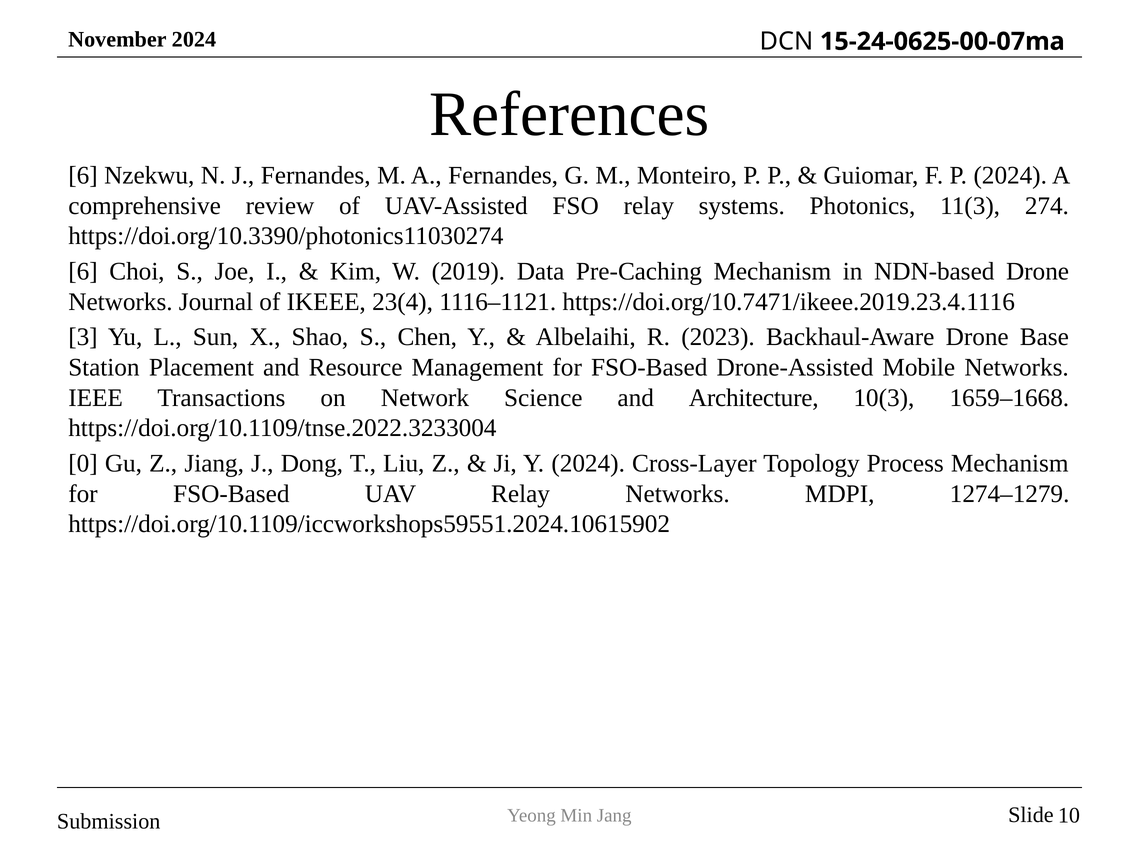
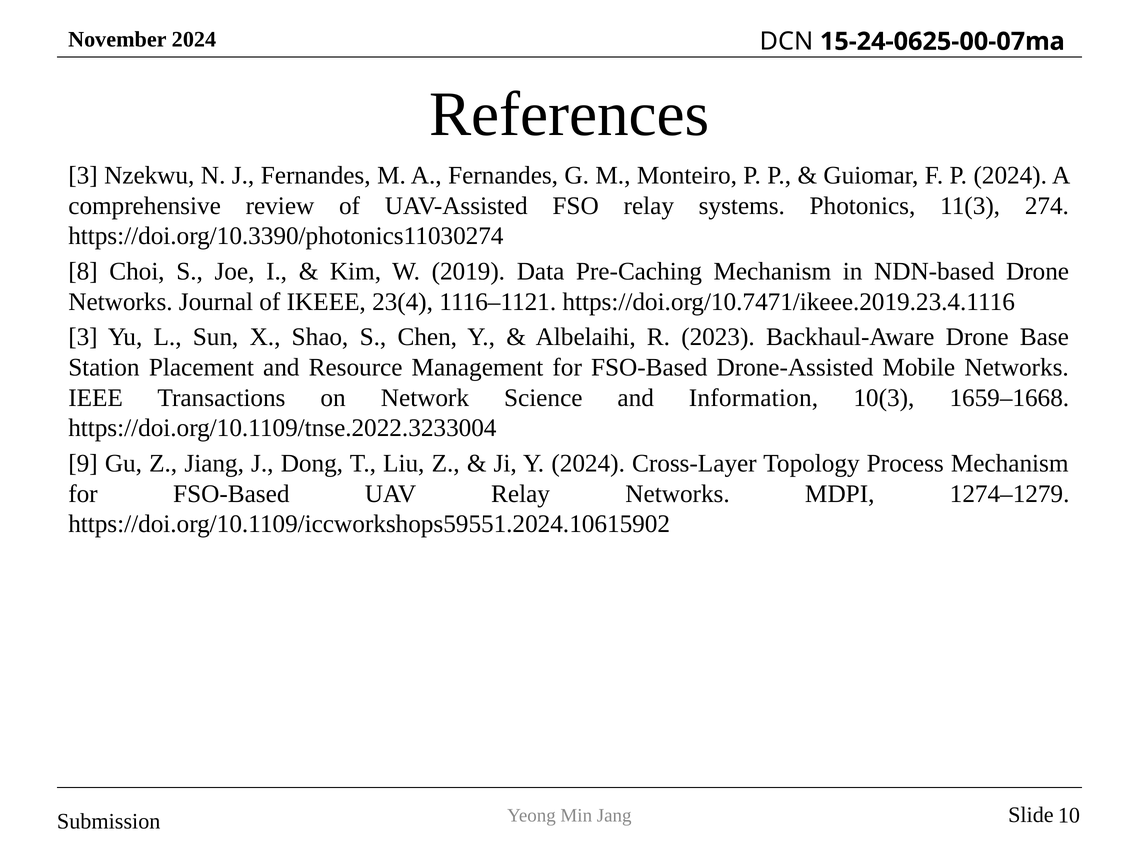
6: 6 -> 3 (83, 176)
6: 6 -> 8 (83, 272)
Architecture: Architecture -> Information (754, 398)
0: 0 -> 9 (83, 464)
